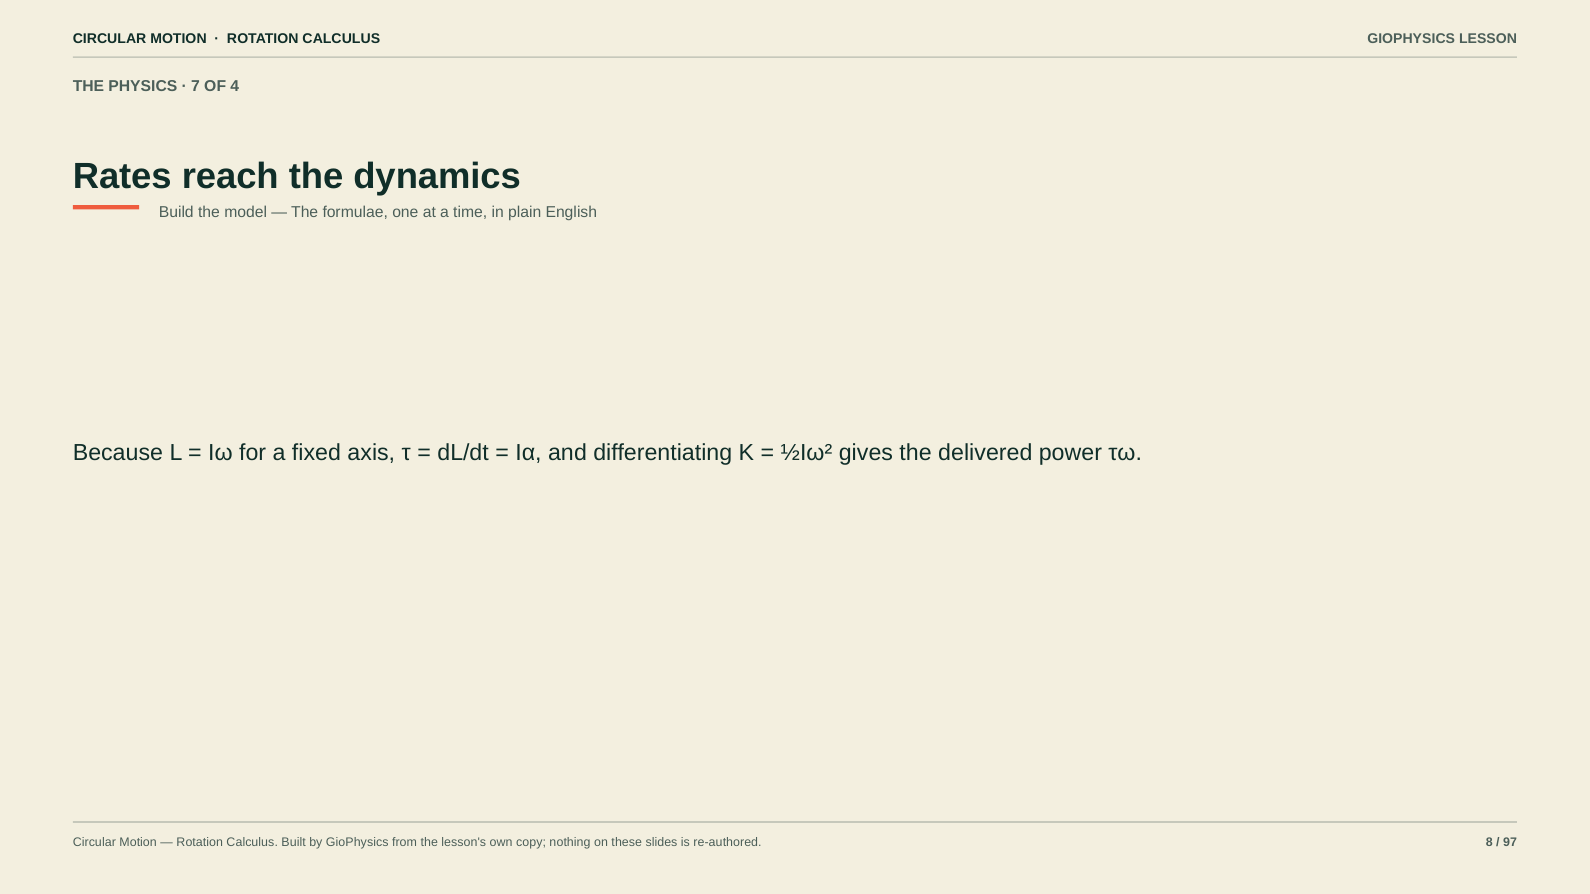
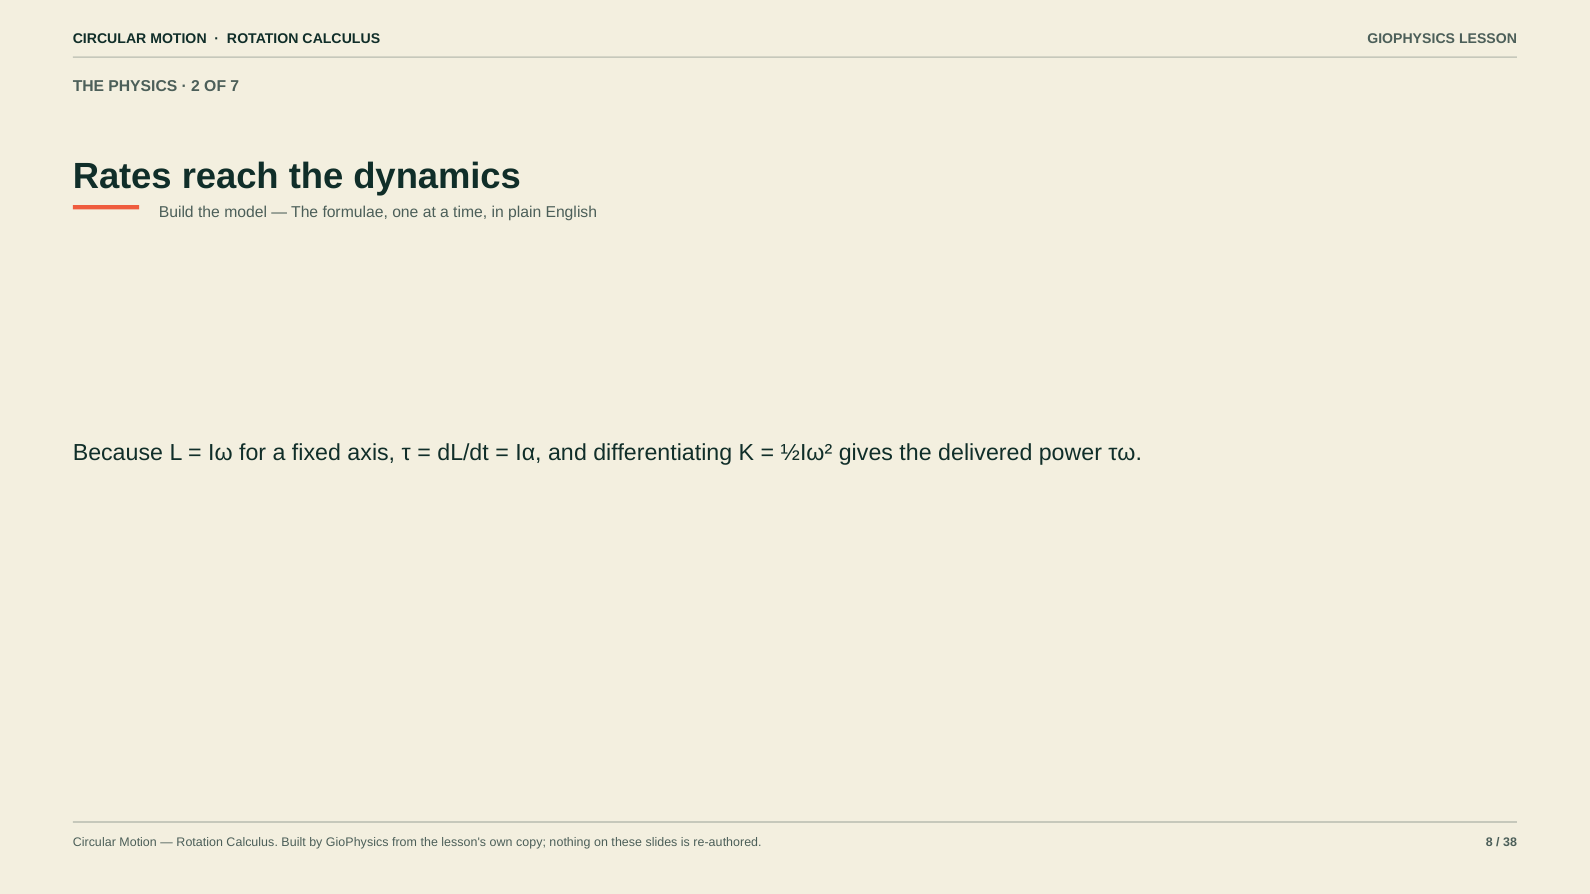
7: 7 -> 2 (195, 87)
4: 4 -> 7 (235, 87)
97: 97 -> 38 (1510, 843)
